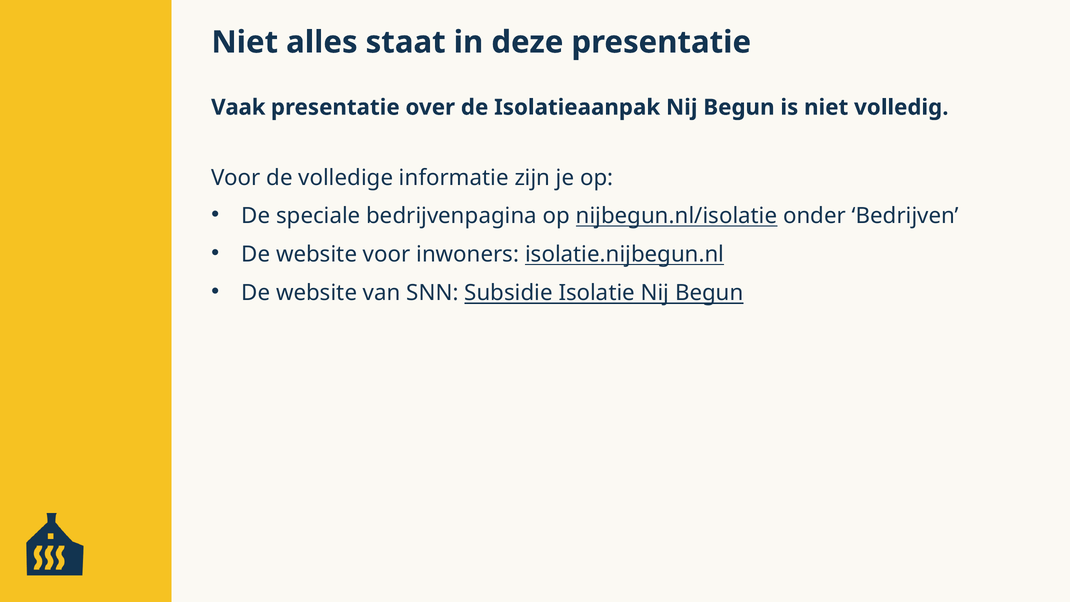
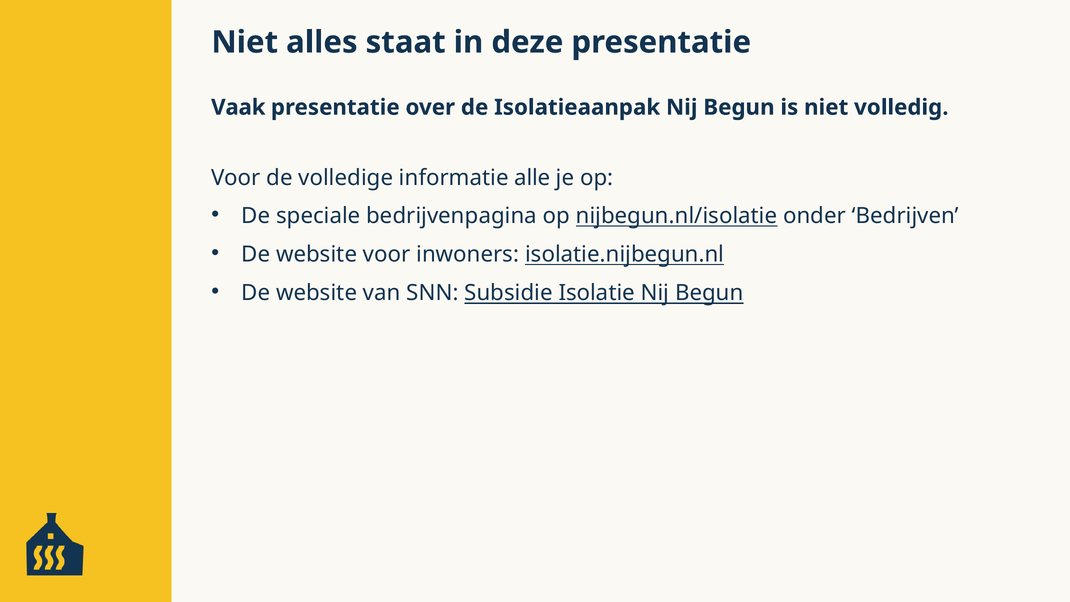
zijn: zijn -> alle (532, 178)
